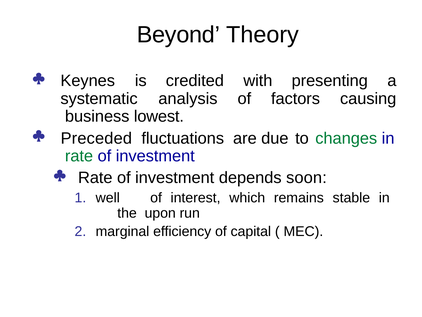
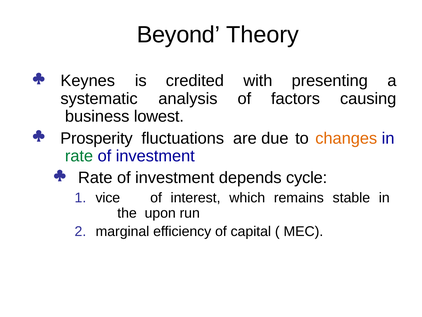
Preceded: Preceded -> Prosperity (96, 138)
changes colour: green -> orange (346, 138)
soon: soon -> cycle (307, 177)
well: well -> vice (108, 198)
